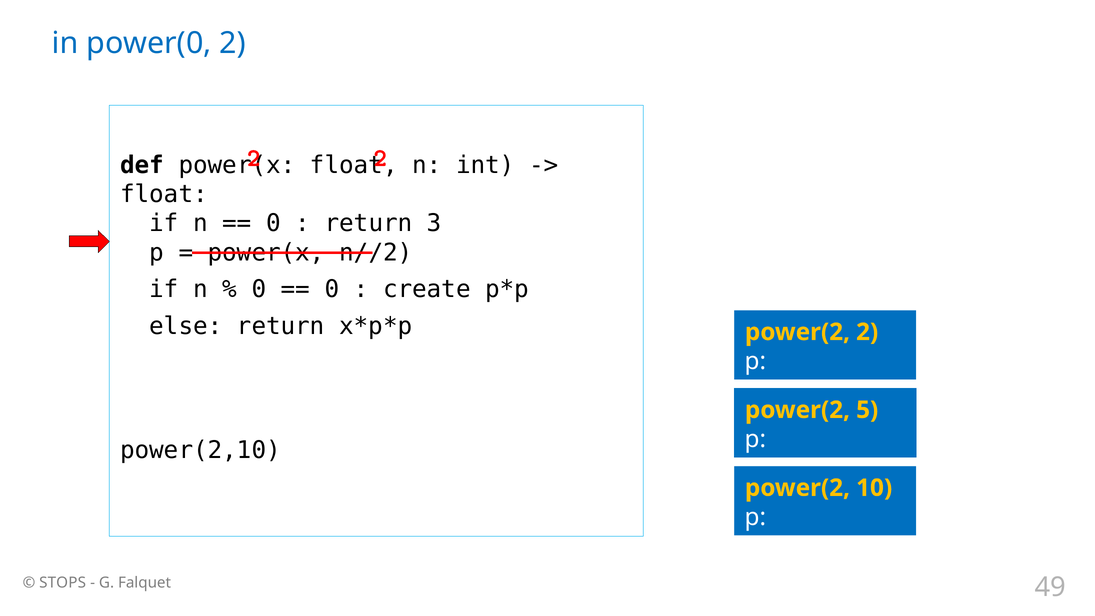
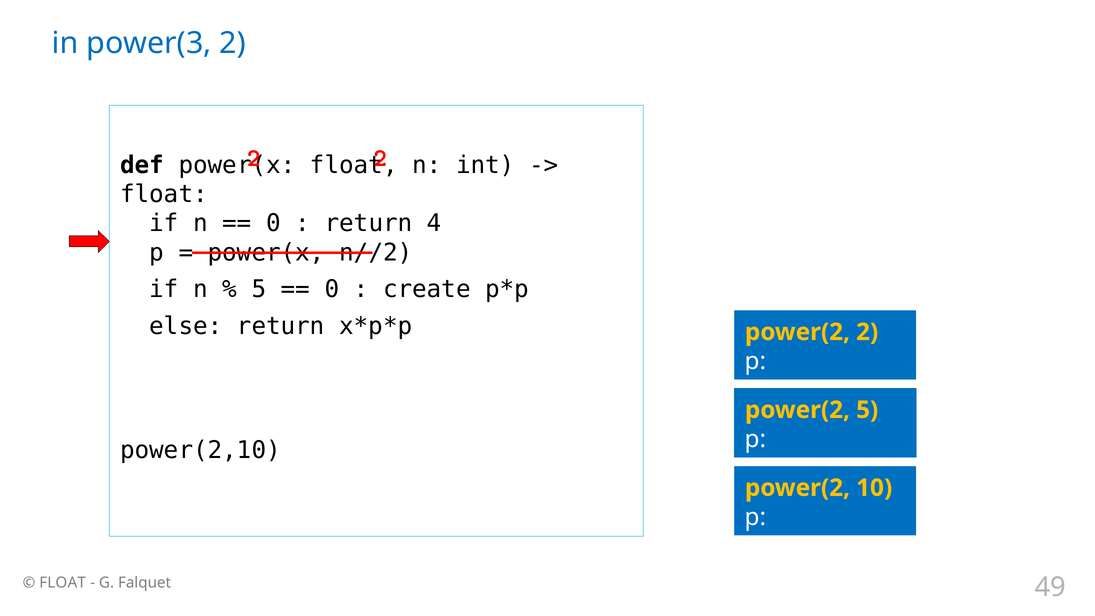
power(0: power(0 -> power(3 (149, 43)
3: 3 -> 4 (434, 223)
0: 0 -> 5 (259, 289)
STOPS: STOPS -> FLOAT (63, 582)
